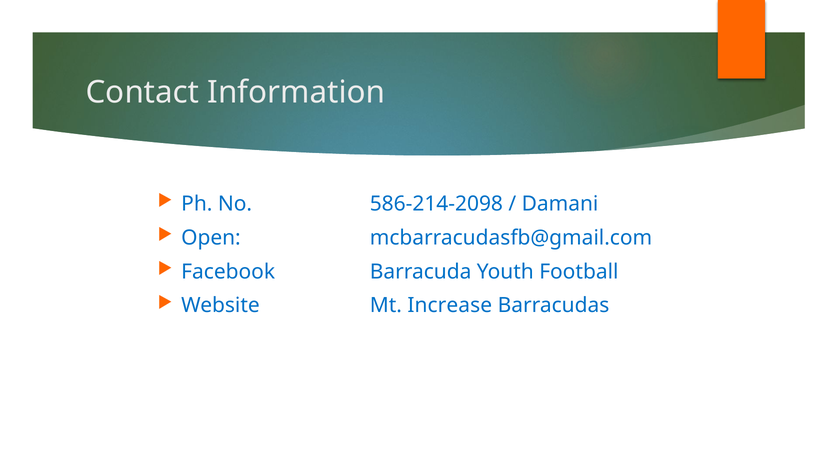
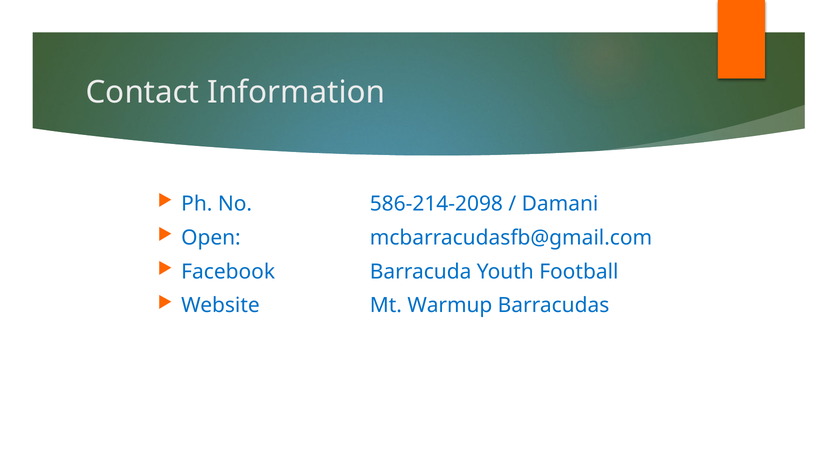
Increase: Increase -> Warmup (450, 306)
